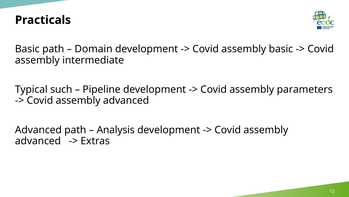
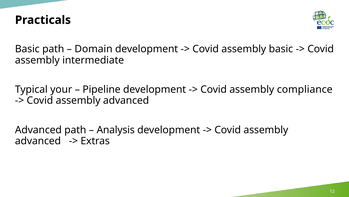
such: such -> your (61, 89)
parameters: parameters -> compliance (305, 89)
